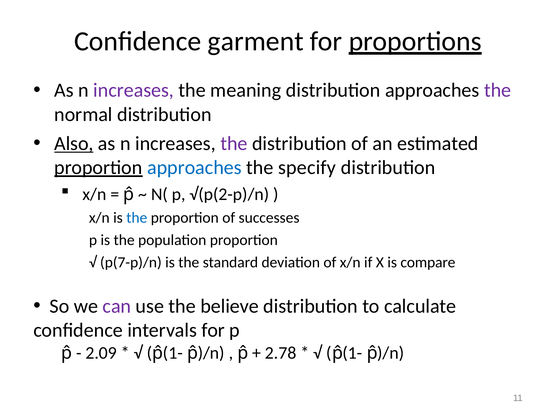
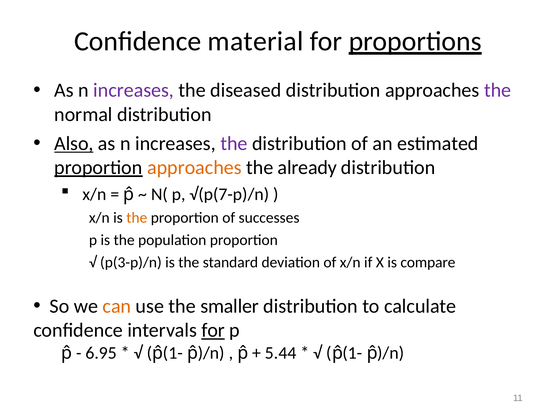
garment: garment -> material (256, 41)
meaning: meaning -> diseased (246, 90)
approaches colour: blue -> orange (194, 168)
specify: specify -> already (307, 168)
√(p(2-p)/n: √(p(2-p)/n -> √(p(7-p)/n (229, 194)
the colour: blue -> orange (137, 218)
p(7-p)/n: p(7-p)/n -> p(3-p)/n (131, 262)
can colour: purple -> orange (117, 306)
believe: believe -> smaller (230, 306)
for underline: none -> present (213, 330)
2.09: 2.09 -> 6.95 (101, 353)
2.78: 2.78 -> 5.44 (281, 353)
